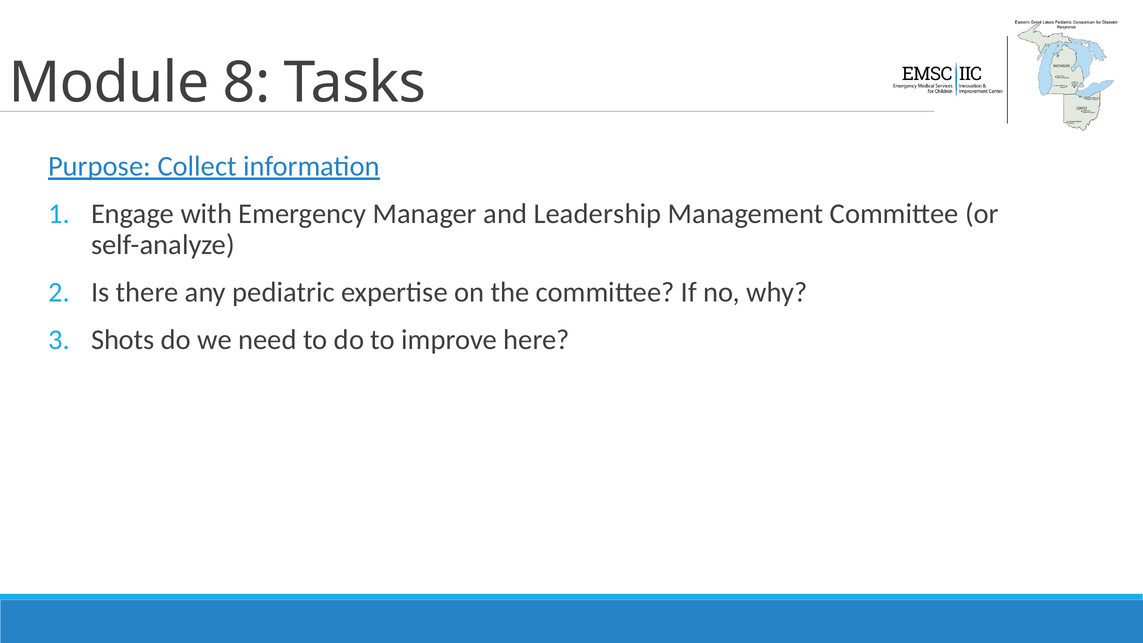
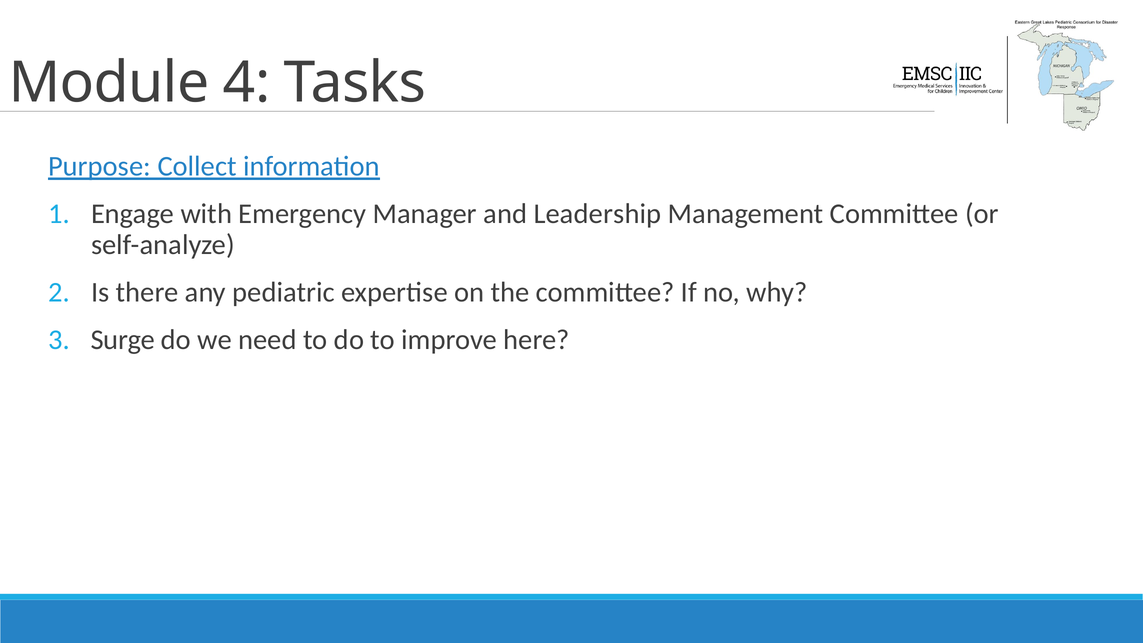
8: 8 -> 4 (247, 83)
Shots: Shots -> Surge (123, 340)
